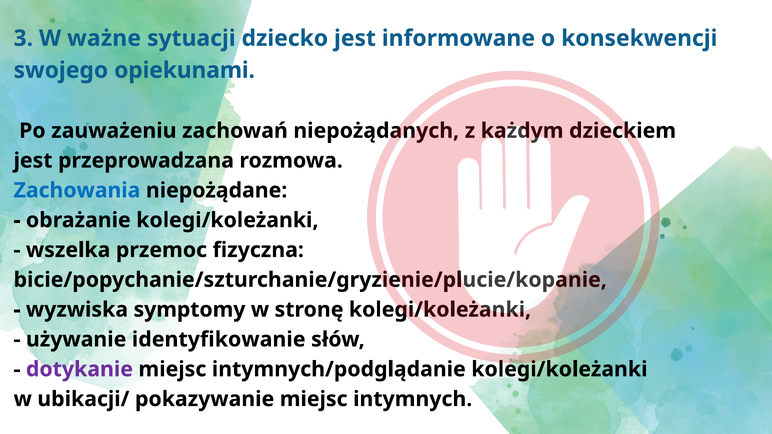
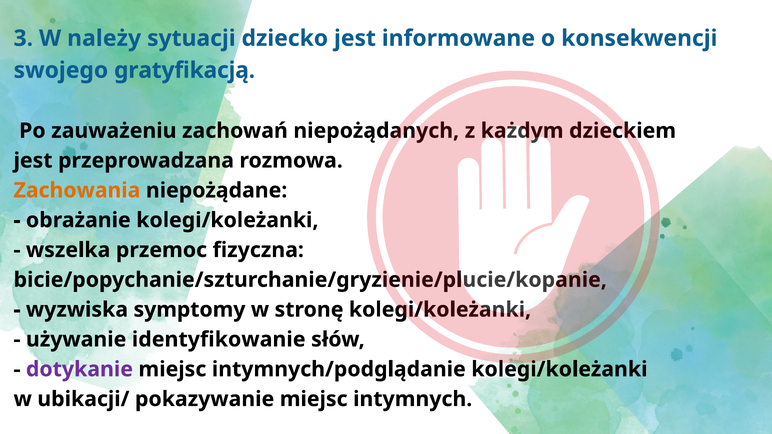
ważne: ważne -> należy (104, 38)
opiekunami: opiekunami -> gratyfikacją (185, 70)
Zachowania colour: blue -> orange (77, 190)
